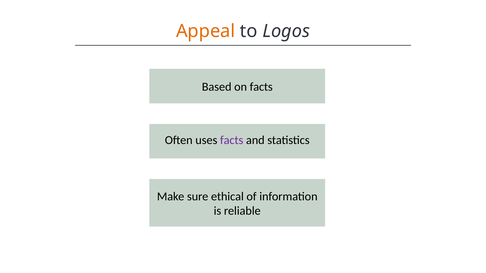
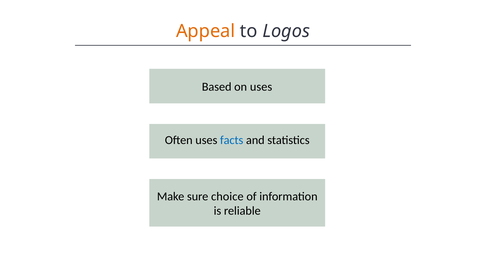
on facts: facts -> uses (261, 87)
facts colour: purple -> blue (232, 140)
ethical: ethical -> choice (227, 197)
